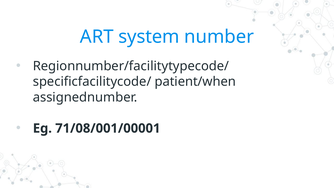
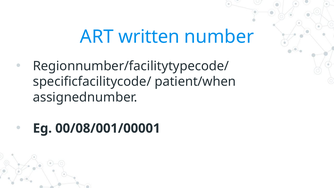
system: system -> written (149, 37)
71/08/001/00001: 71/08/001/00001 -> 00/08/001/00001 (108, 128)
